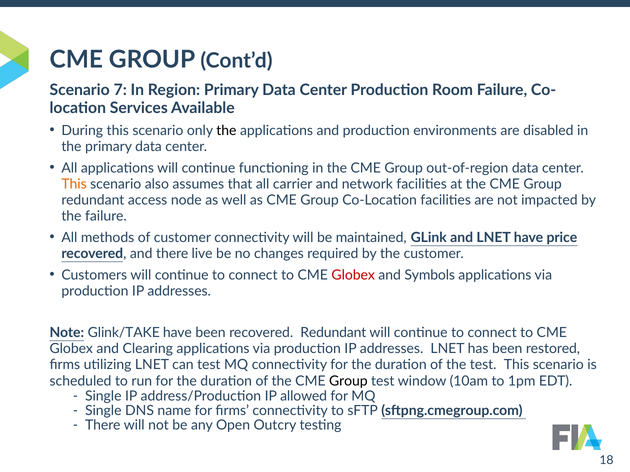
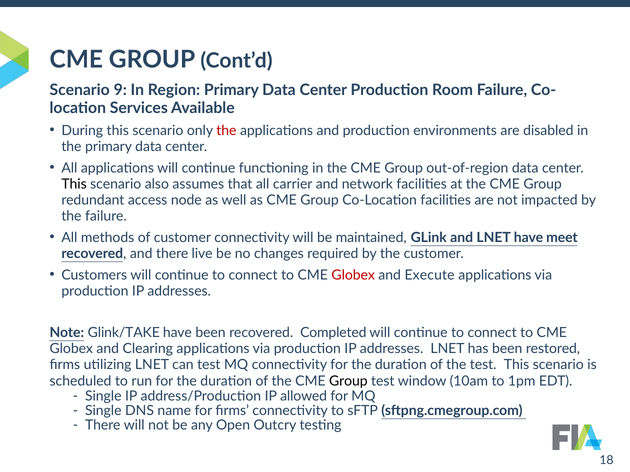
7: 7 -> 9 (120, 90)
the colour: black -> red (226, 131)
This colour: orange -> black (74, 184)
price: price -> meet (562, 238)
Symbols: Symbols -> Execute (430, 275)
recovered Redundant: Redundant -> Completed (333, 333)
